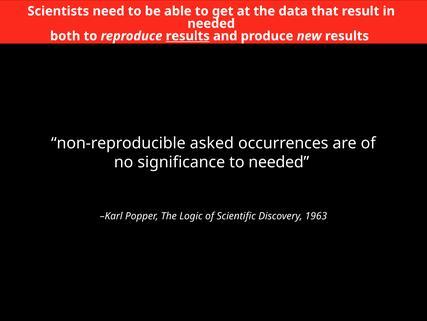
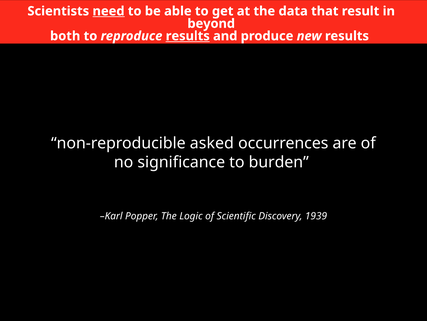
need underline: none -> present (109, 11)
needed: needed -> beyond (211, 24)
to needed: needed -> burden (279, 162)
1963: 1963 -> 1939 (316, 216)
